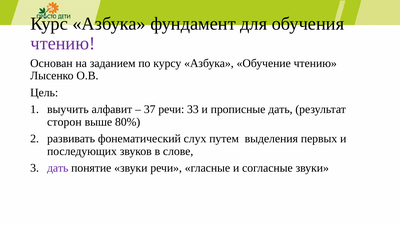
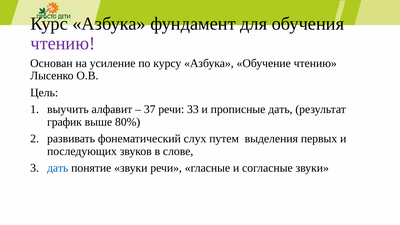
заданием: заданием -> усиление (113, 63)
сторон: сторон -> график (65, 122)
дать colour: purple -> blue (58, 168)
